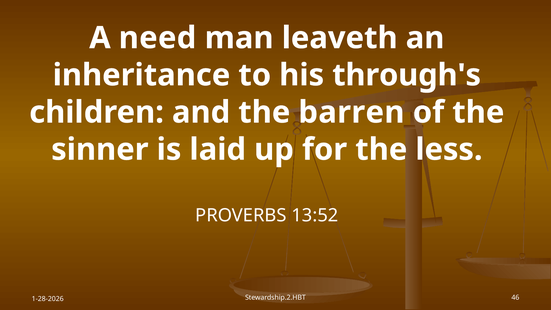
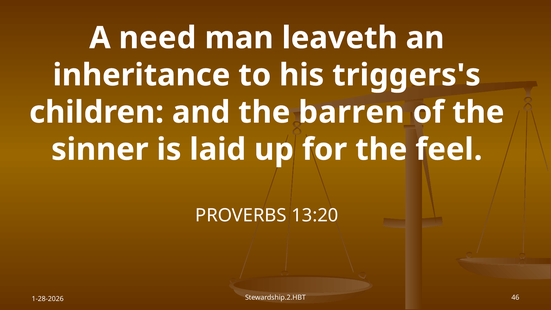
through's: through's -> triggers's (406, 75)
less: less -> feel (449, 150)
13:52: 13:52 -> 13:20 (315, 215)
